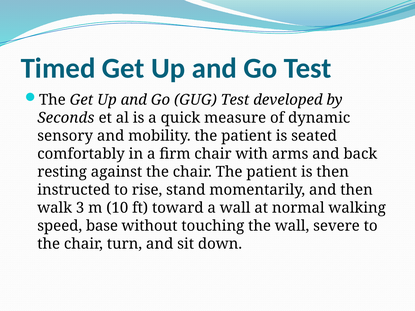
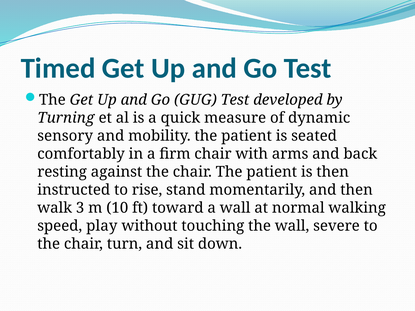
Seconds: Seconds -> Turning (66, 118)
base: base -> play (102, 226)
